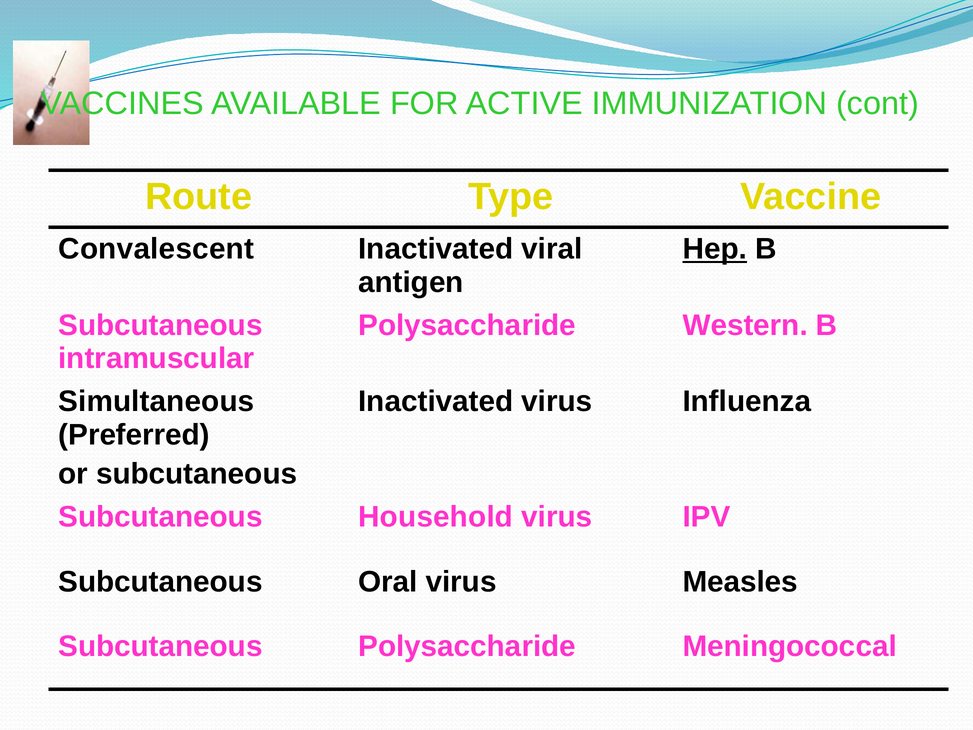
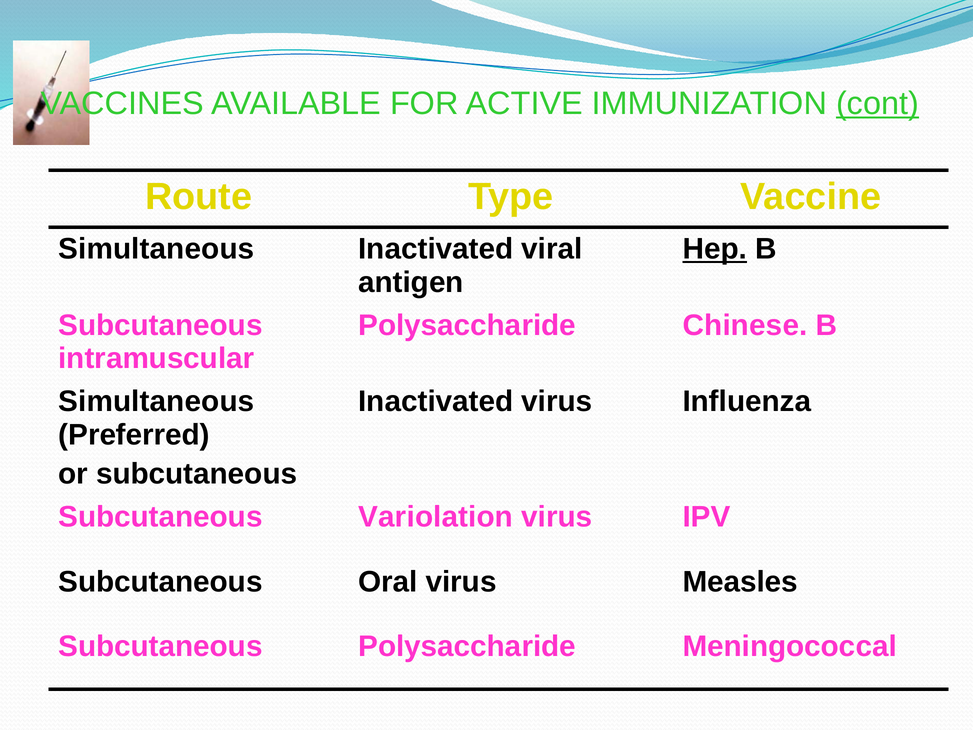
cont underline: none -> present (878, 103)
Convalescent: Convalescent -> Simultaneous (156, 249)
Western: Western -> Chinese (745, 325)
Household: Household -> Variolation (436, 517)
